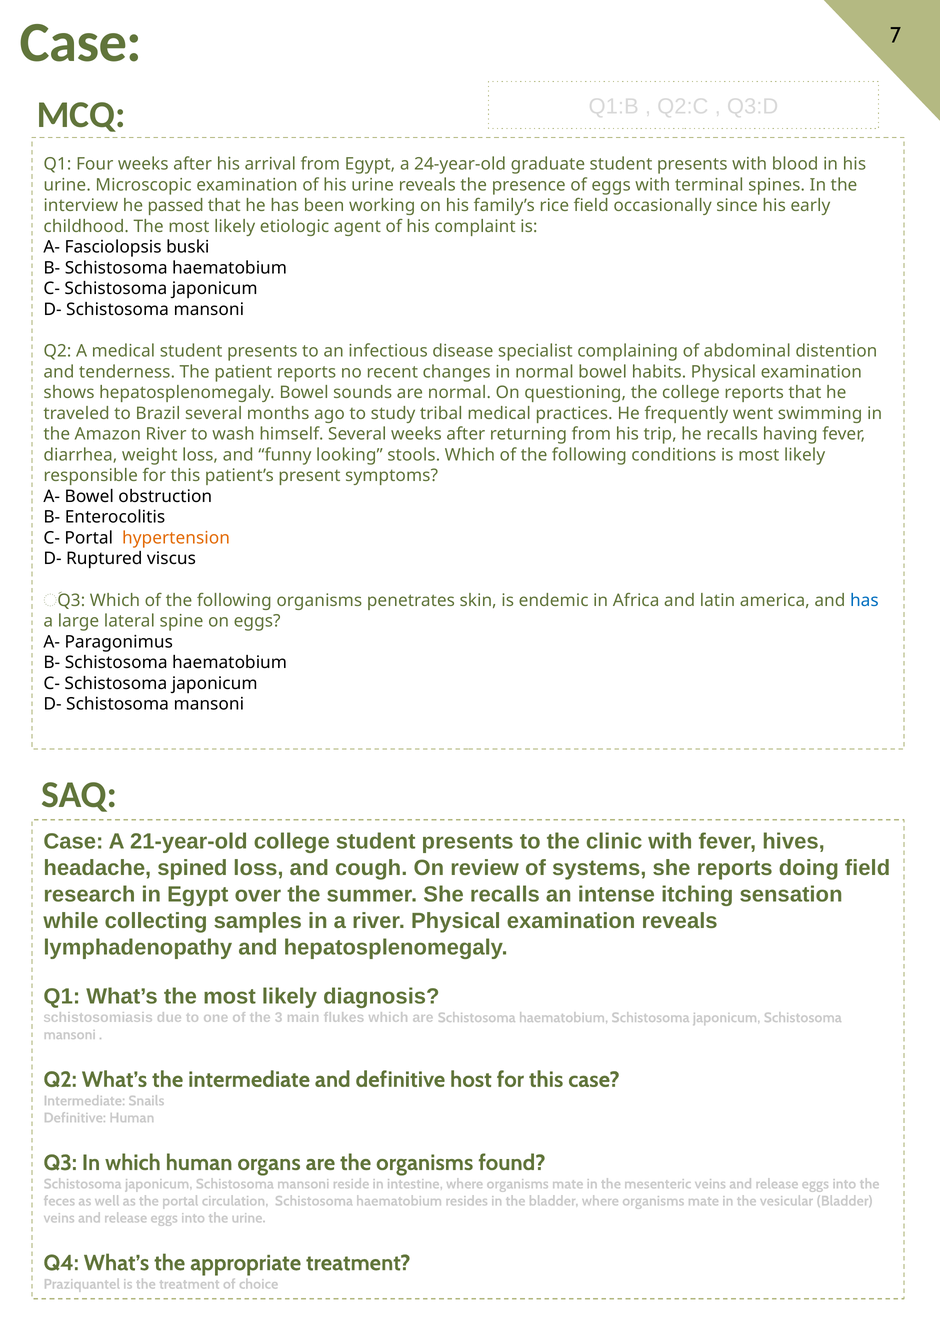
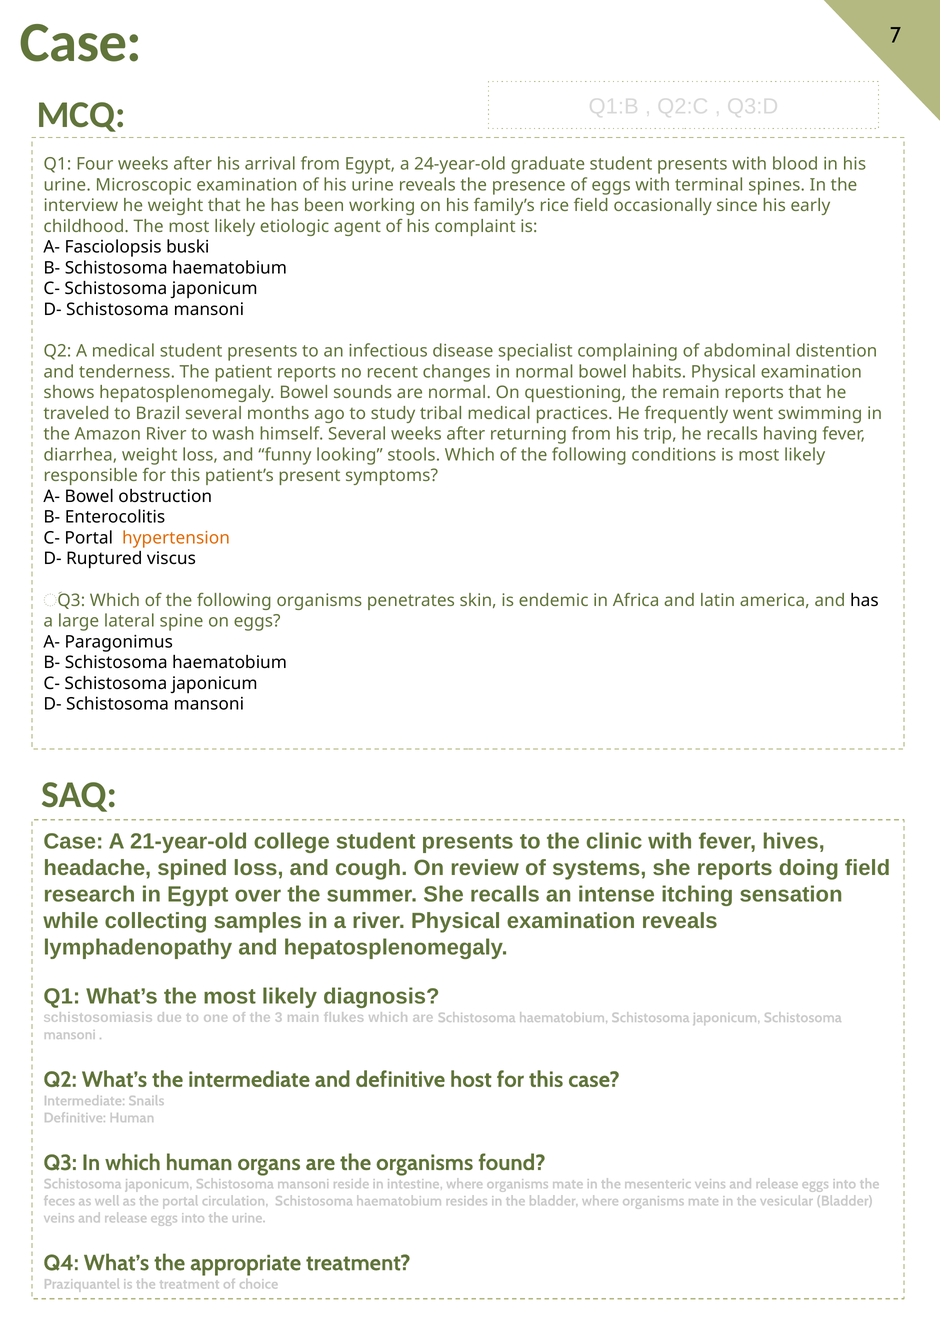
he passed: passed -> weight (175, 206)
the college: college -> remain (691, 393)
has colour: blue -> black (864, 600)
